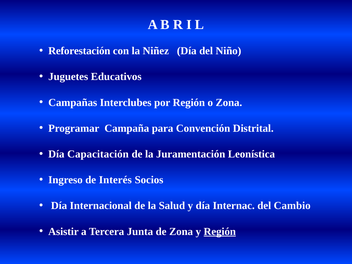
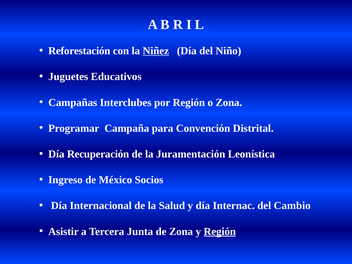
Niñez underline: none -> present (156, 51)
Capacitación: Capacitación -> Recuperación (98, 154)
Interés: Interés -> México (115, 180)
